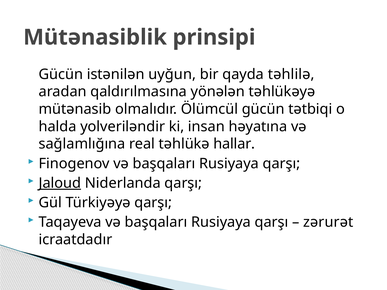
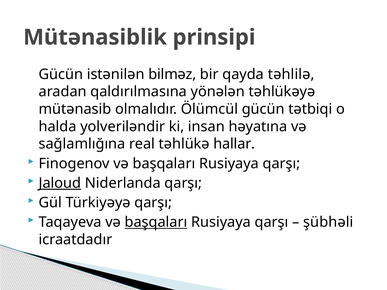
uyğun: uyğun -> bilməz (172, 74)
başqaları underline: none -> present (156, 222)
zərurət: zərurət -> şübhəli (328, 222)
